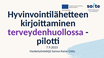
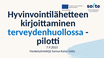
terveydenhuollossa colour: purple -> blue (46, 32)
